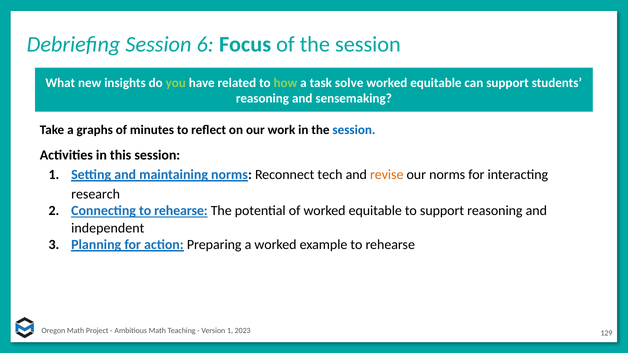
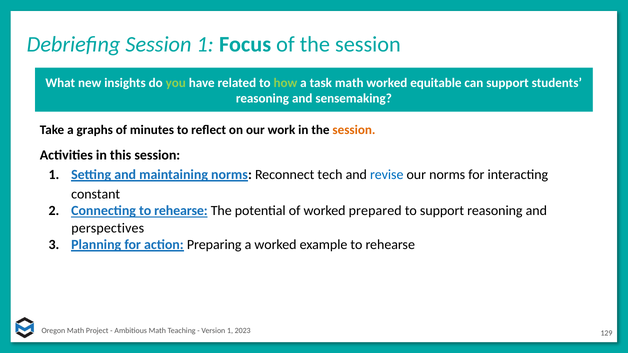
Debriefing Session 6: 6 -> 1 (205, 45)
task solve: solve -> math (349, 83)
session colour: blue -> orange (354, 130)
revise colour: orange -> blue (387, 175)
research: research -> constant (96, 194)
of worked equitable: equitable -> prepared (375, 211)
independent: independent -> perspectives (108, 228)
